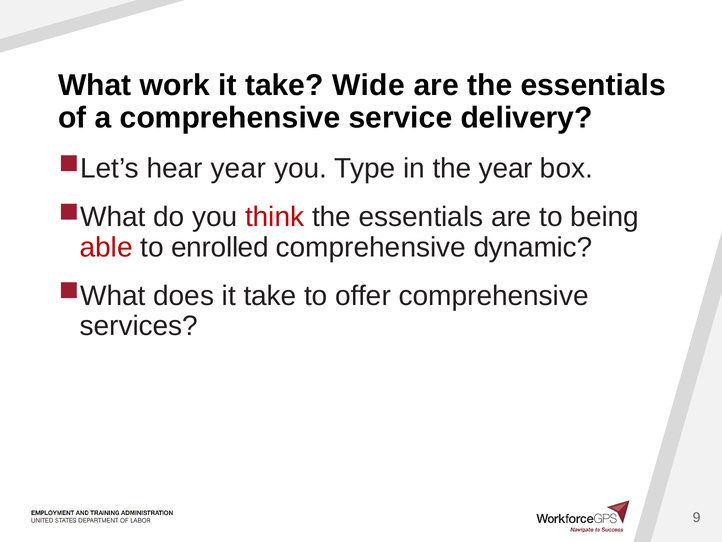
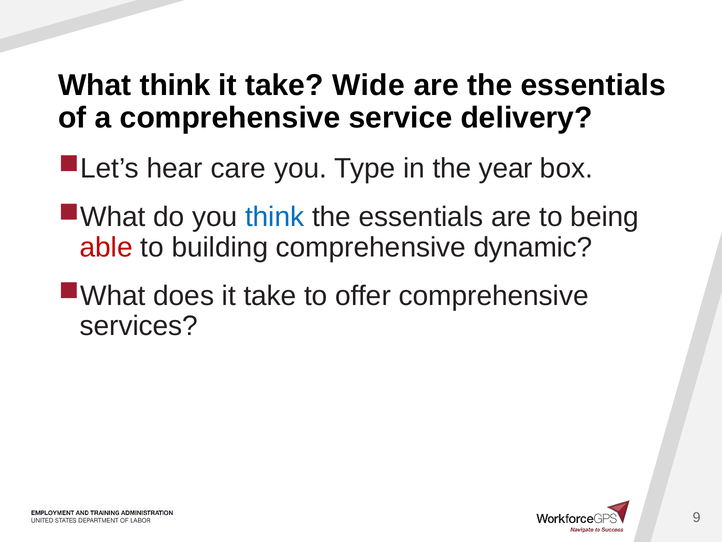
What work: work -> think (175, 85)
hear year: year -> care (238, 168)
think colour: red -> blue (275, 217)
enrolled: enrolled -> building (220, 247)
